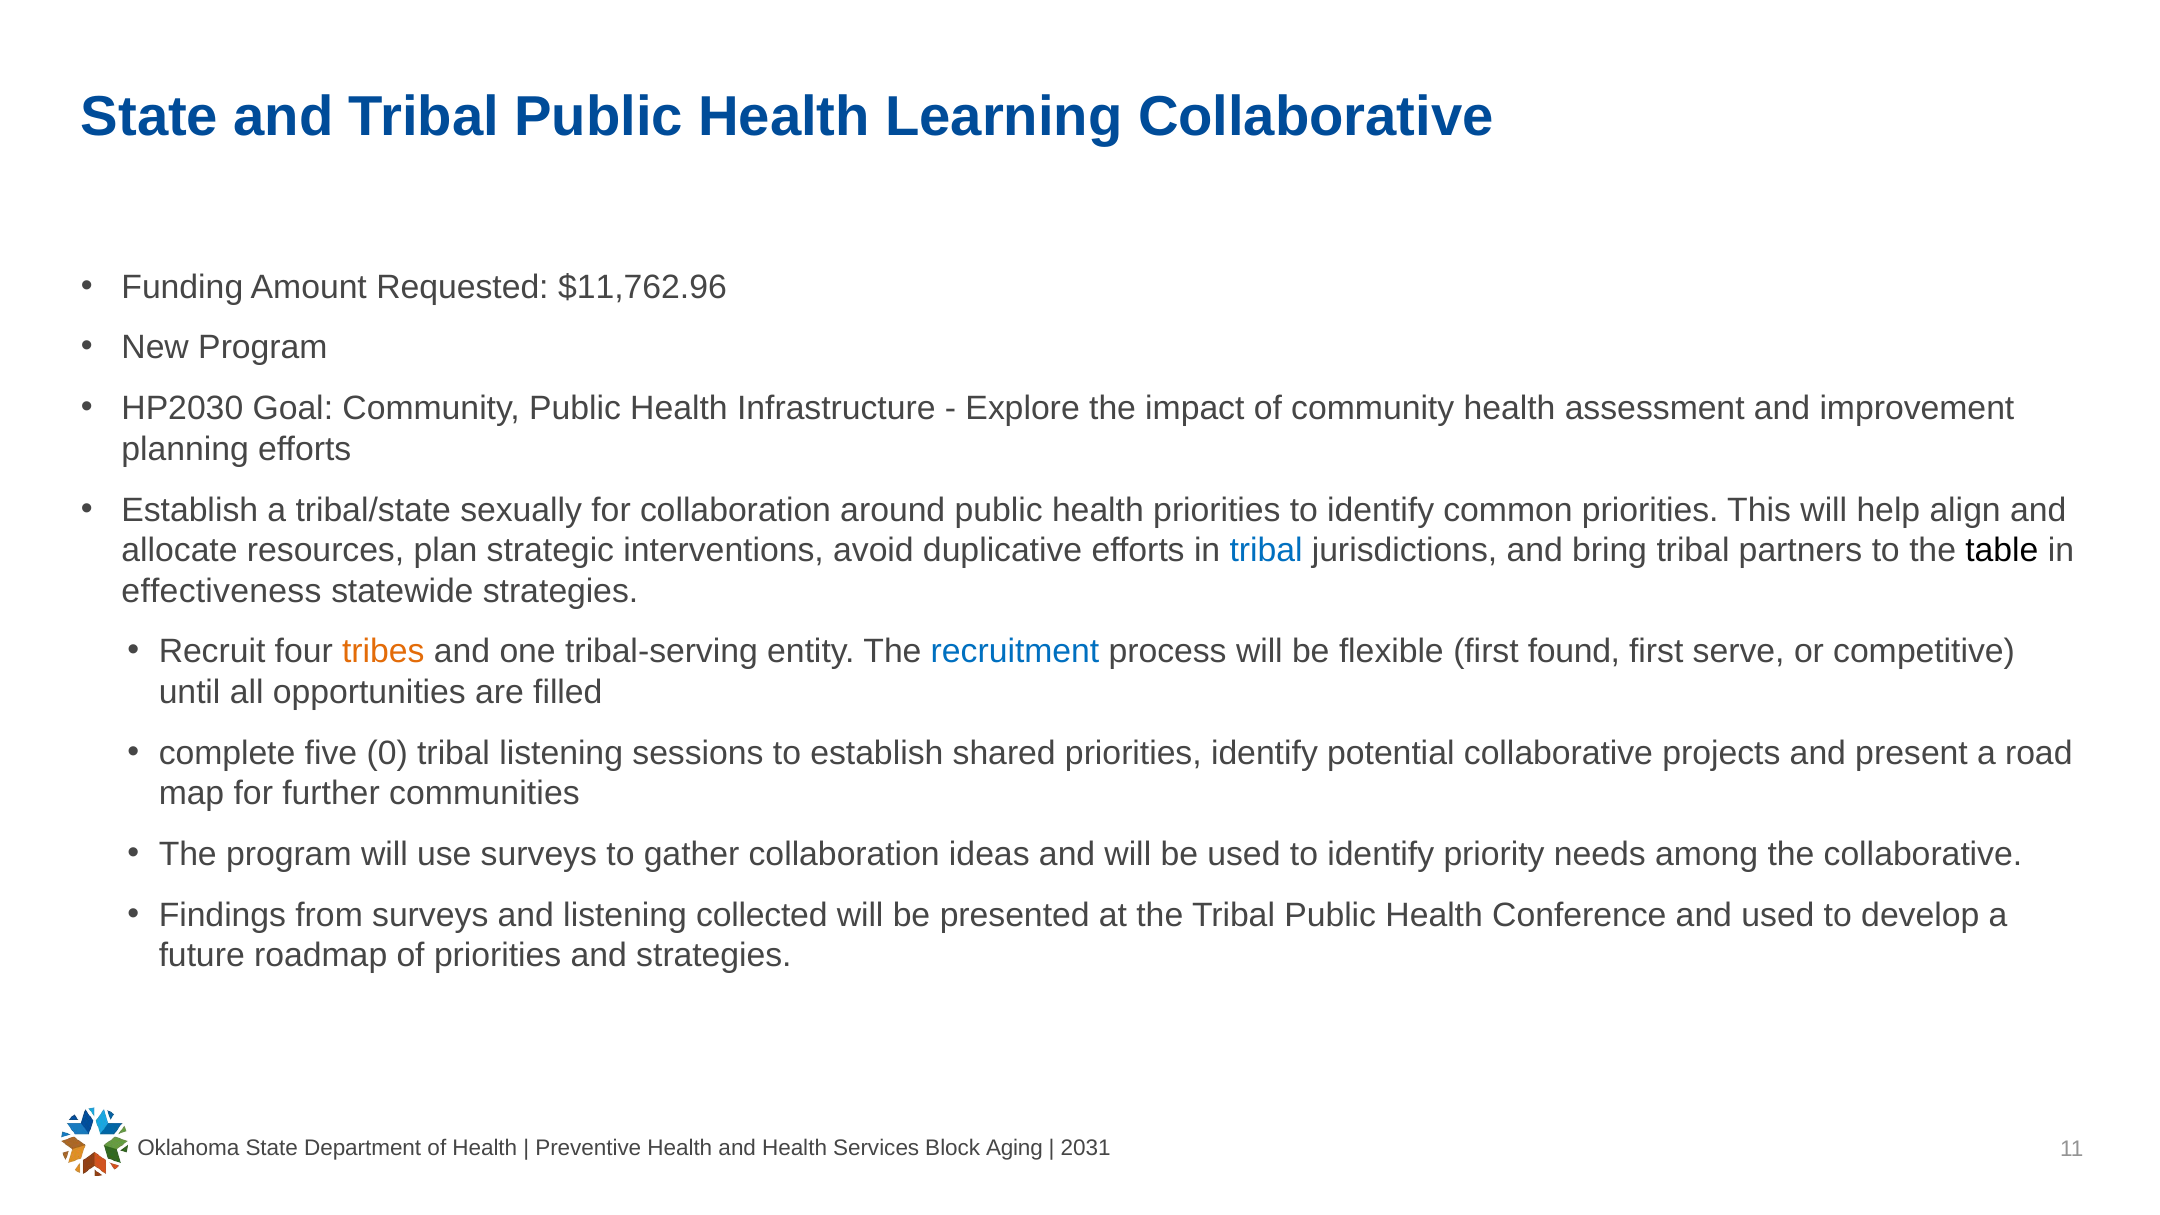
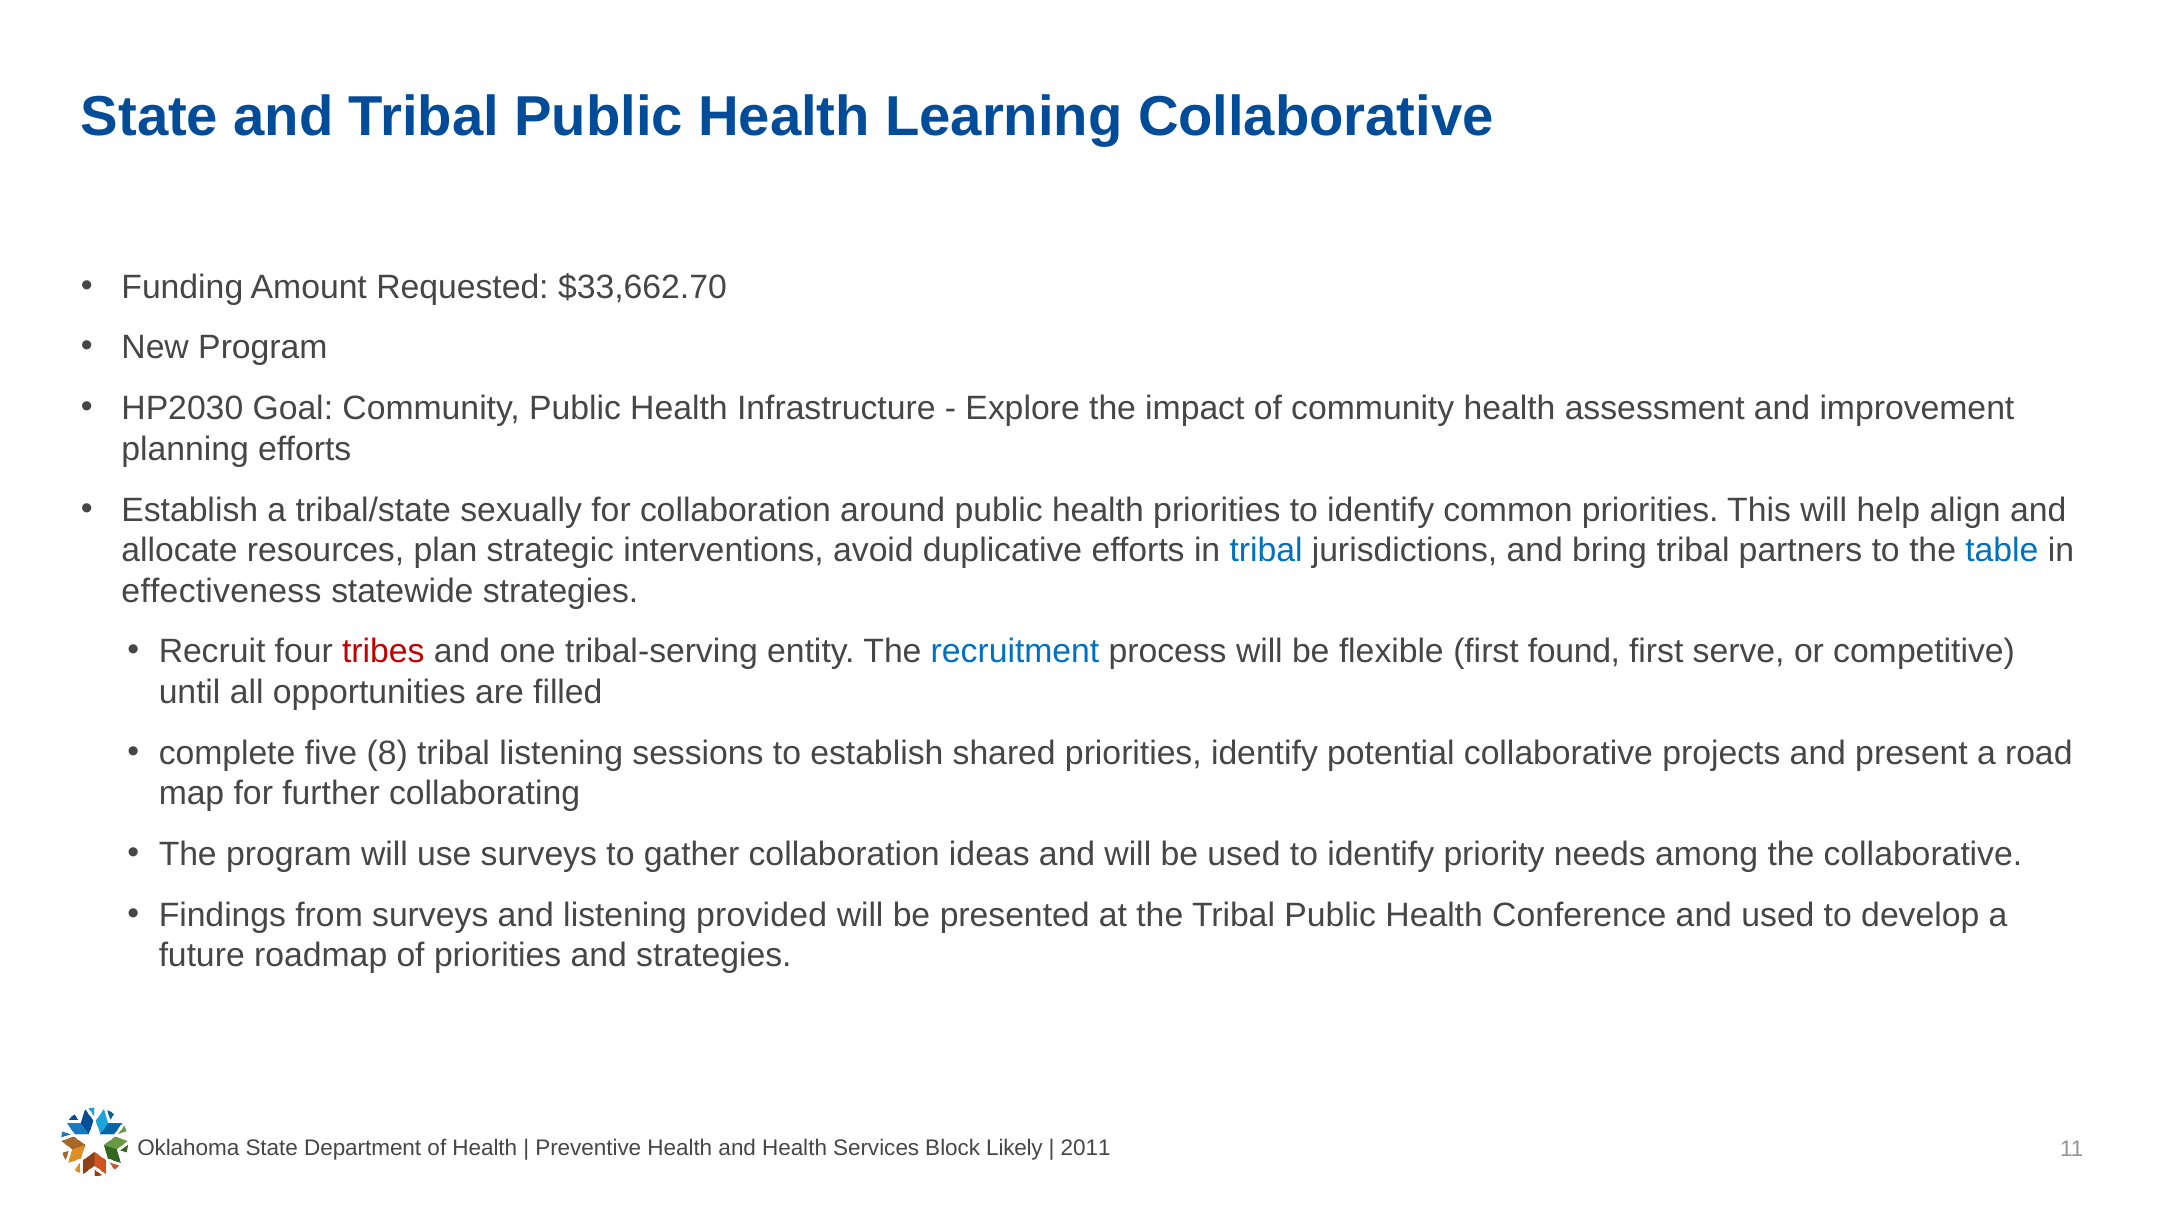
$11,762.96: $11,762.96 -> $33,662.70 (642, 287)
table colour: black -> blue (2002, 550)
tribes colour: orange -> red (383, 652)
0: 0 -> 8 (387, 753)
communities: communities -> collaborating (485, 793)
collected: collected -> provided (762, 915)
Aging: Aging -> Likely (1014, 1148)
2031: 2031 -> 2011 (1086, 1148)
